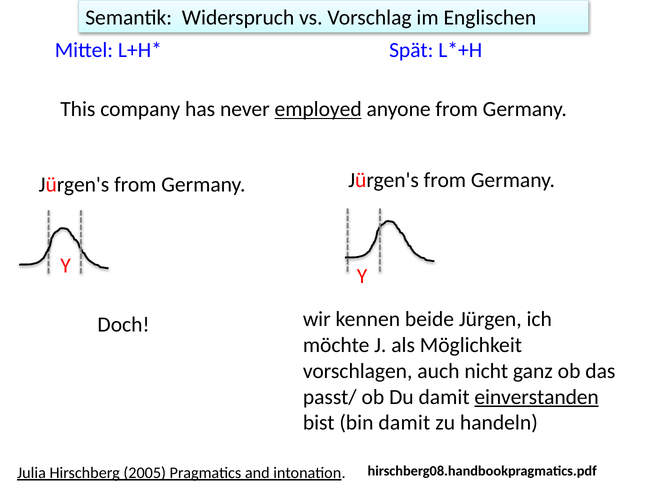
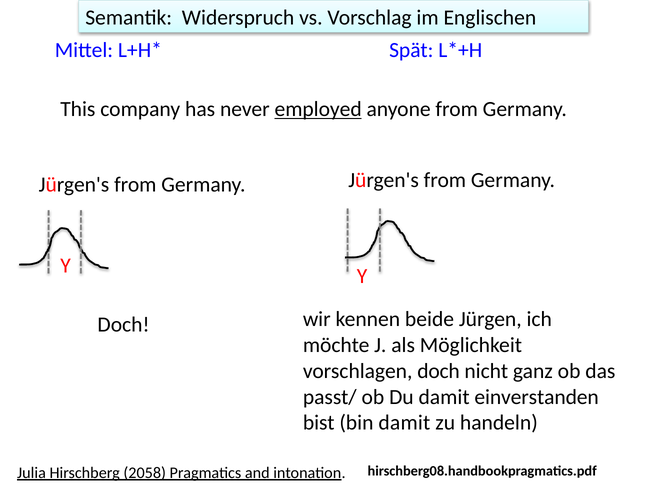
vorschlagen auch: auch -> doch (439, 371)
einverstanden underline: present -> none (537, 397)
2005: 2005 -> 2058 (145, 473)
